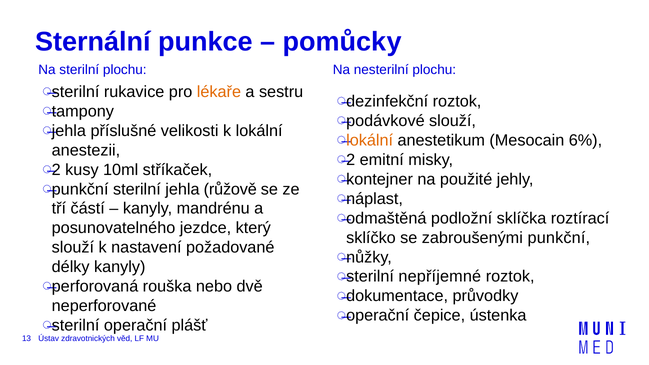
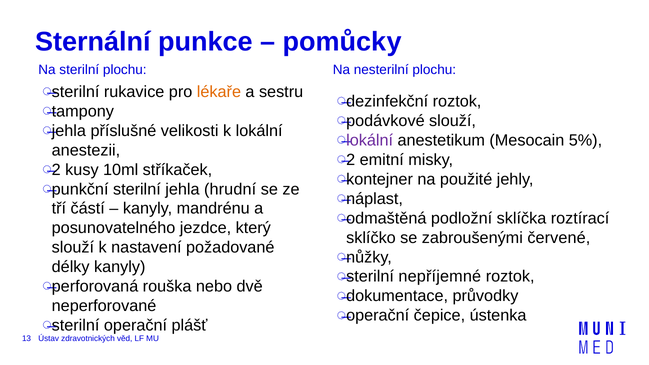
lokální colour: orange -> purple (370, 140)
6%: 6% -> 5% (585, 140)
růžově: růžově -> hrudní (230, 189)
zabroušenými punkční: punkční -> červené (559, 238)
